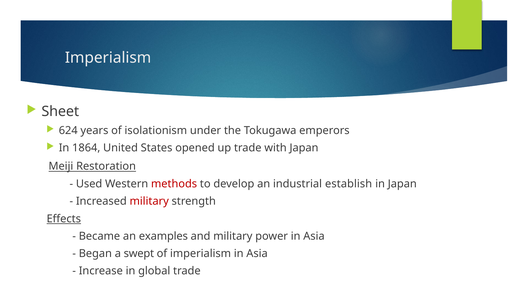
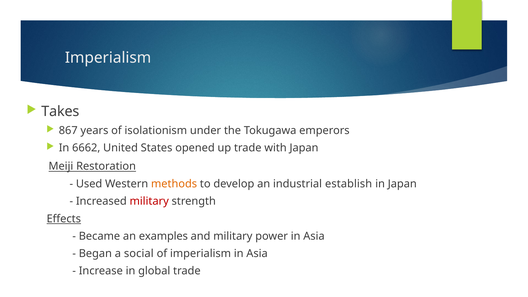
Sheet: Sheet -> Takes (60, 111)
624: 624 -> 867 (68, 131)
1864: 1864 -> 6662 (86, 148)
methods colour: red -> orange (174, 184)
swept: swept -> social (139, 254)
